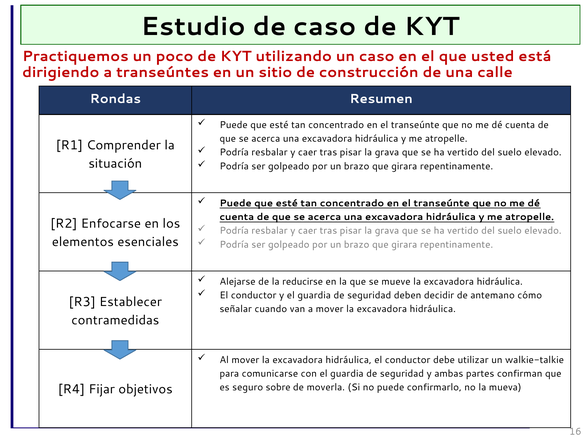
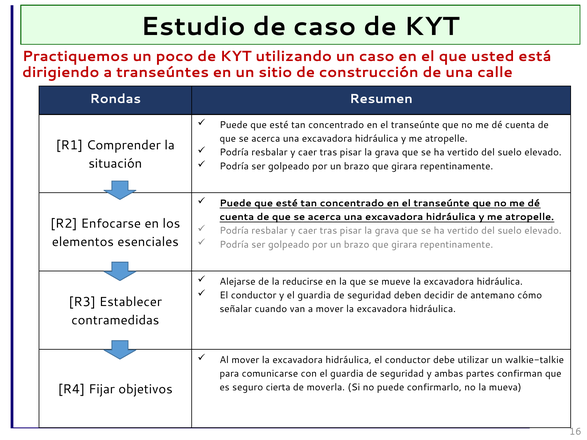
sobre: sobre -> cierta (278, 388)
